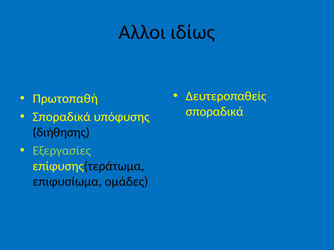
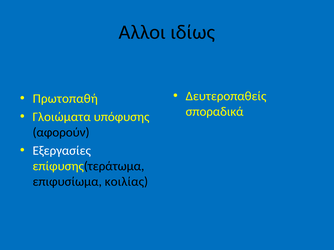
Σποραδικά: Σποραδικά -> Γλοιώματα (62, 117)
διήθησης: διήθησης -> αφορούν (61, 133)
Εξεργασίες colour: light green -> white (62, 151)
ομάδες: ομάδες -> κοιλίας (126, 182)
